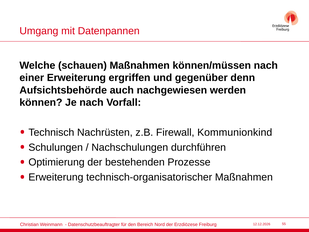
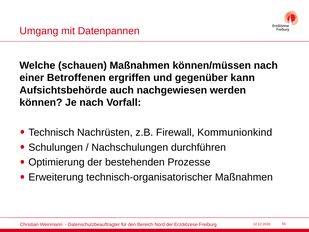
einer Erweiterung: Erweiterung -> Betroffenen (76, 78)
denn: denn -> kann (243, 78)
